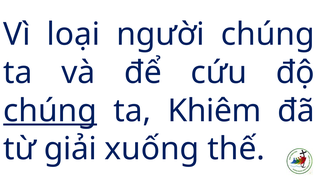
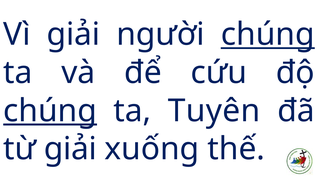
Vì loại: loại -> giải (73, 34)
chúng underline: none -> present (268, 34)
Khiêm: Khiêm -> Tuyên (214, 111)
